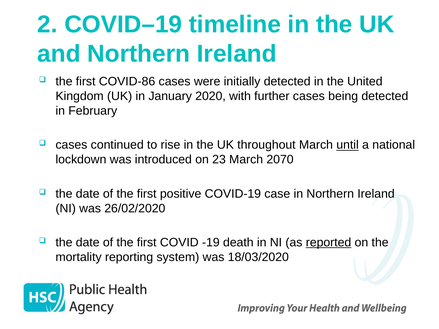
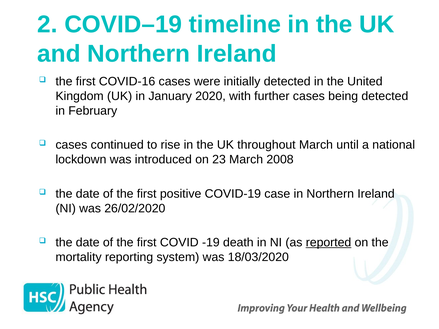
COVID-86: COVID-86 -> COVID-16 (127, 82)
until underline: present -> none (348, 145)
2070: 2070 -> 2008 (280, 160)
